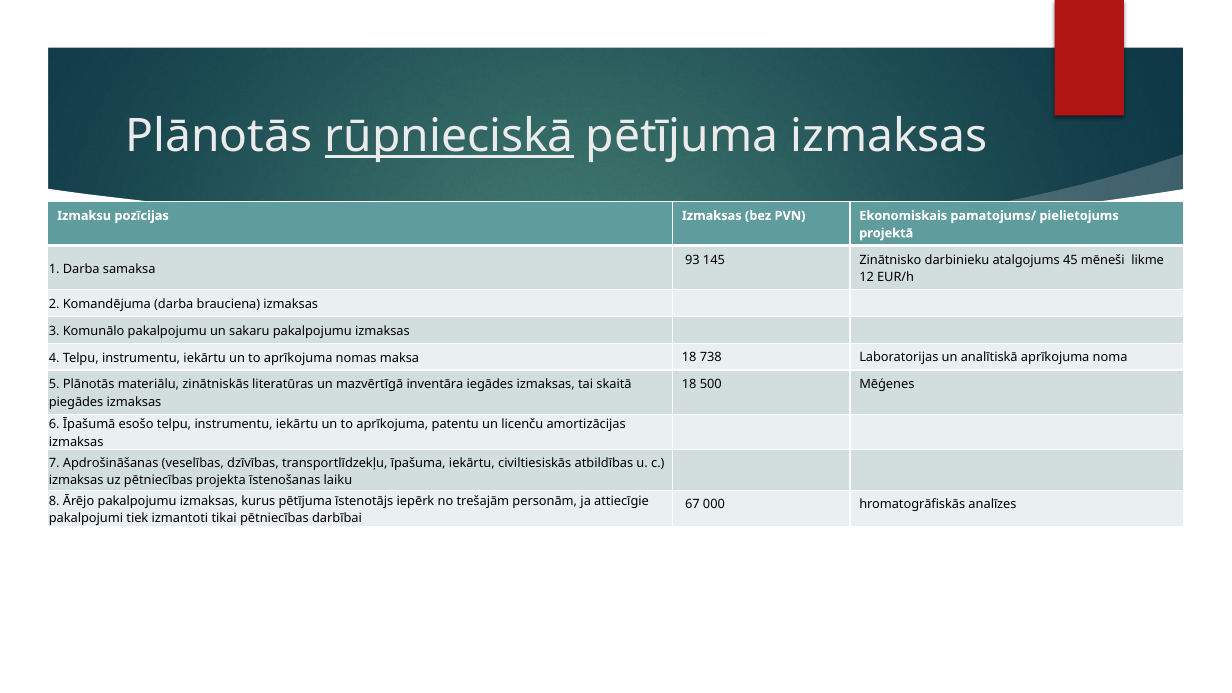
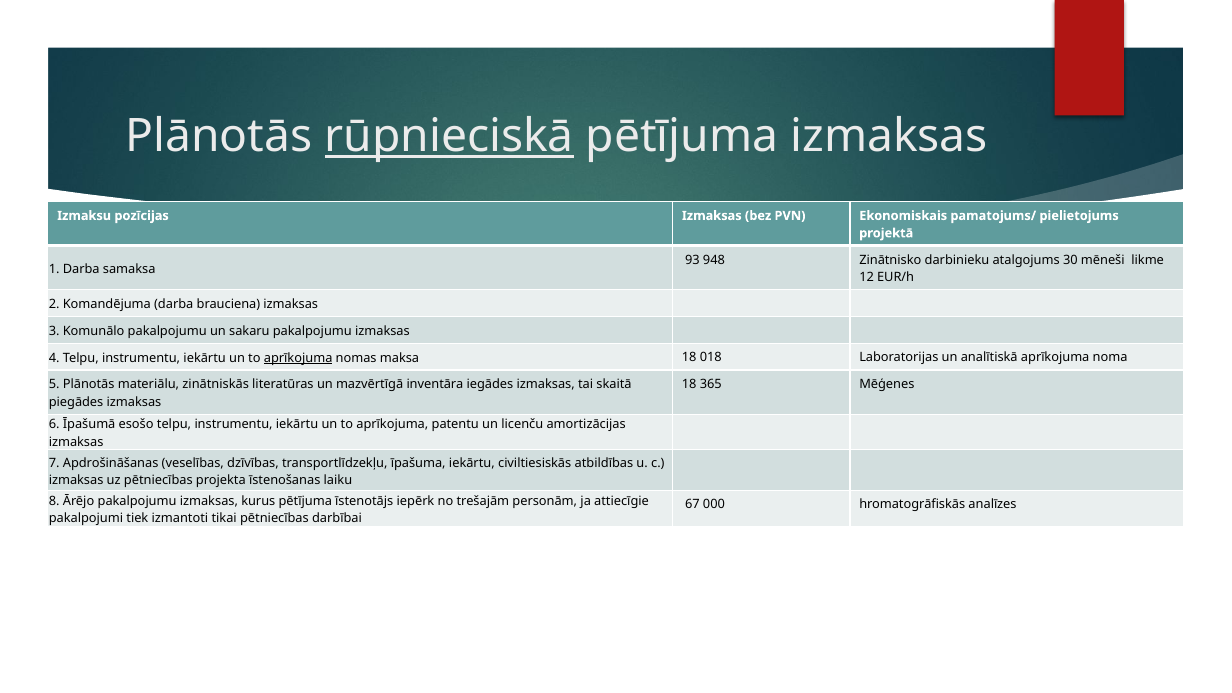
145: 145 -> 948 (714, 260)
45: 45 -> 30 (1070, 260)
aprīkojuma underline: none -> present (298, 358)
738: 738 -> 018 (711, 357)
500: 500 -> 365 (711, 384)
